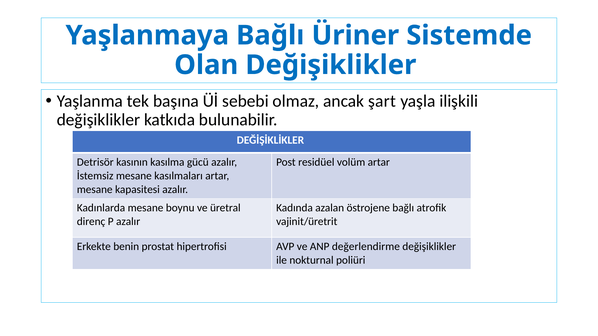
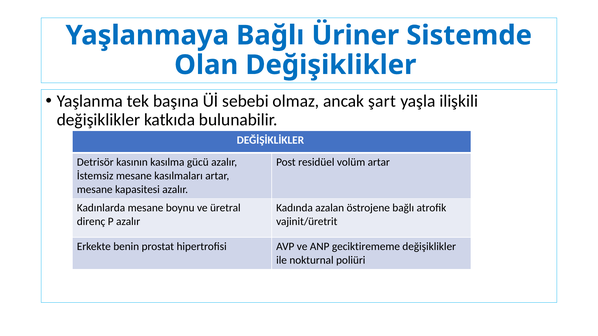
değerlendirme: değerlendirme -> geciktirememe (366, 247)
